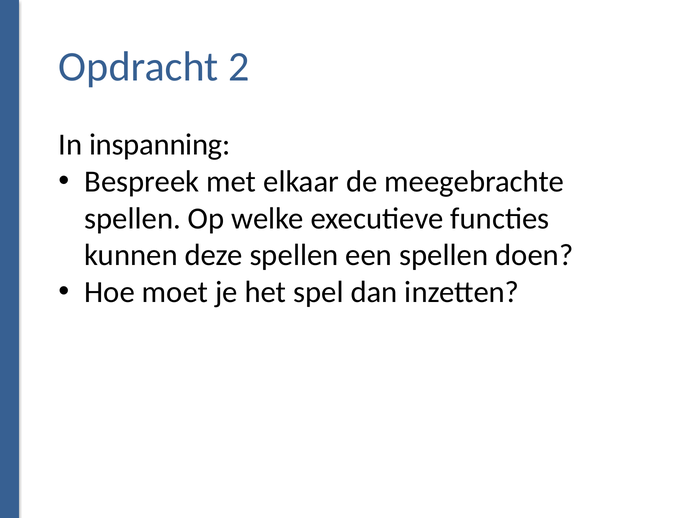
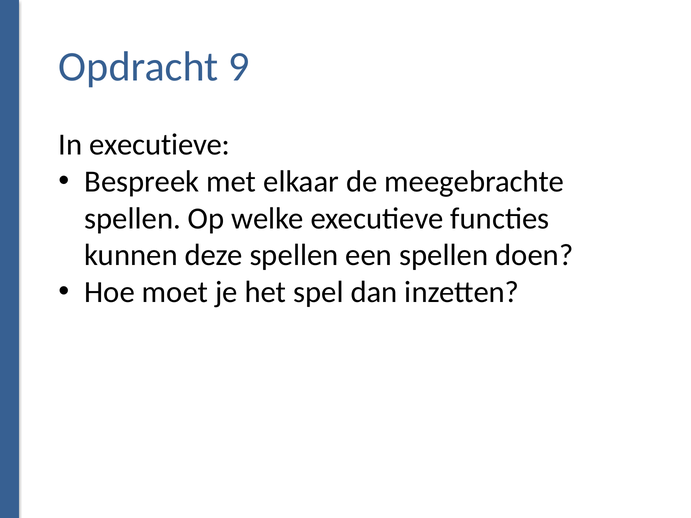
2: 2 -> 9 (239, 67)
In inspanning: inspanning -> executieve (160, 145)
